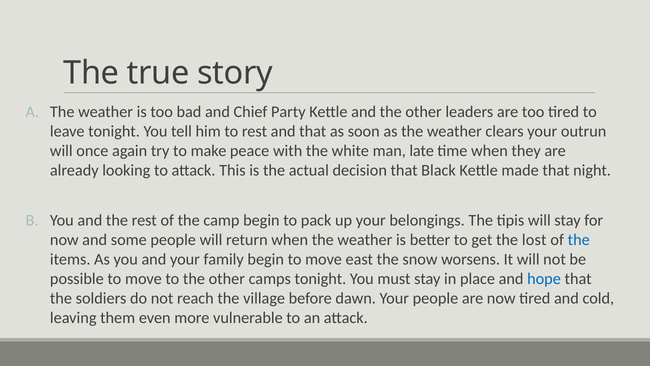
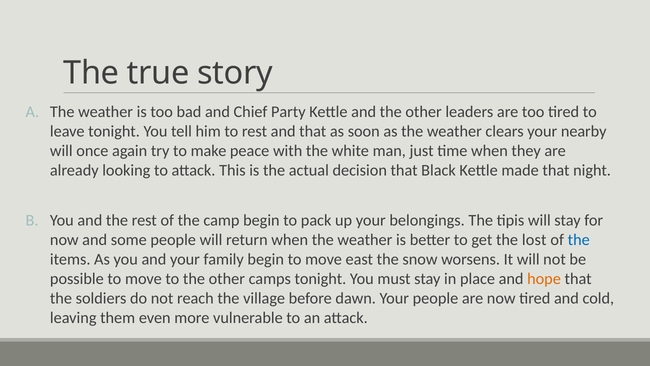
outrun: outrun -> nearby (584, 131)
late: late -> just (422, 151)
hope colour: blue -> orange (544, 279)
